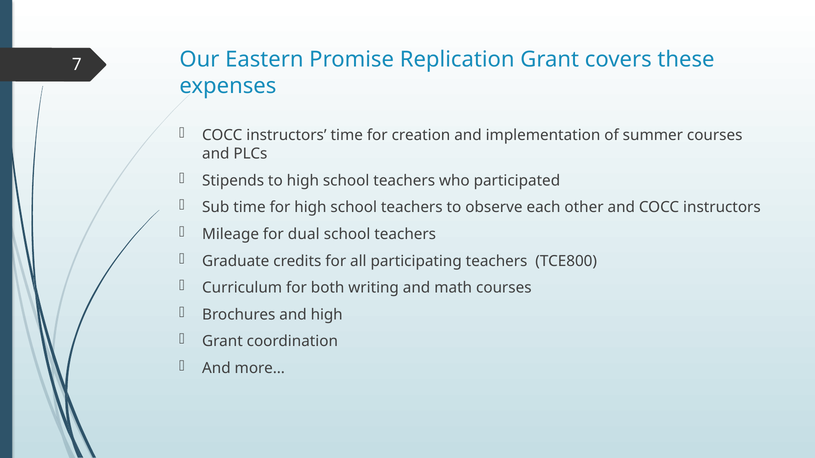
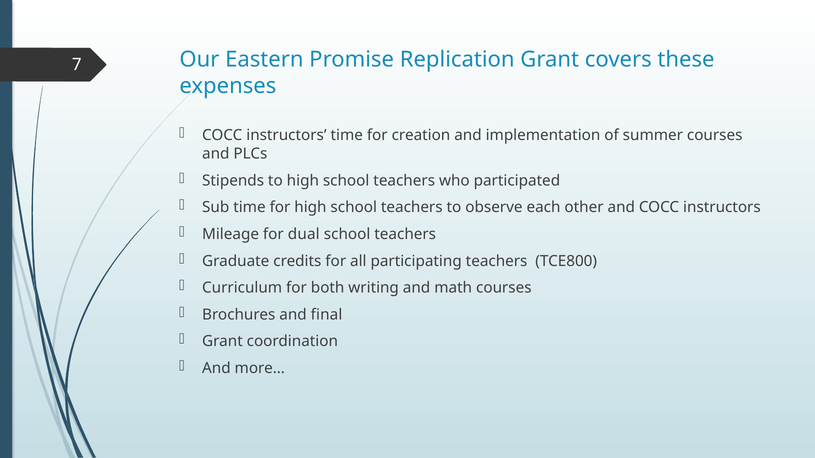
and high: high -> final (327, 315)
